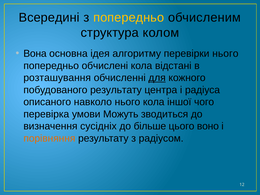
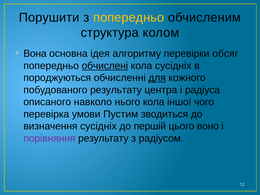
Всередині: Всередині -> Порушити (49, 18)
перевірки нього: нього -> обсяг (225, 54)
обчислені underline: none -> present (105, 66)
кола відстані: відстані -> сусідніх (173, 66)
розташування: розташування -> породжуються (57, 78)
Можуть: Можуть -> Пустим (121, 114)
більше: більше -> першій (150, 126)
порівняння colour: orange -> purple (49, 138)
